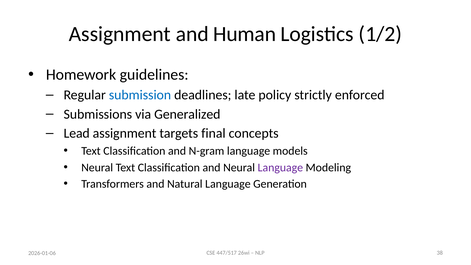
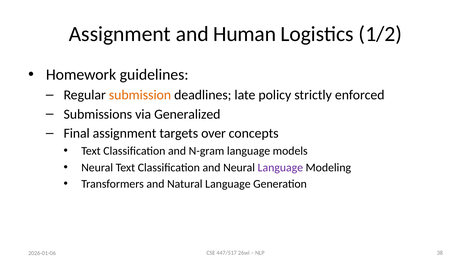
submission colour: blue -> orange (140, 95)
Lead: Lead -> Final (77, 133)
final: final -> over (214, 133)
